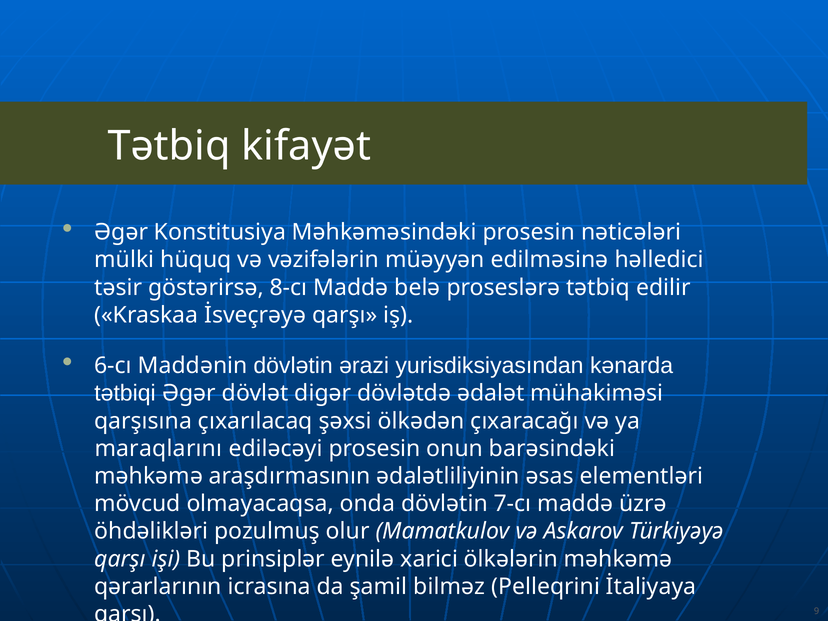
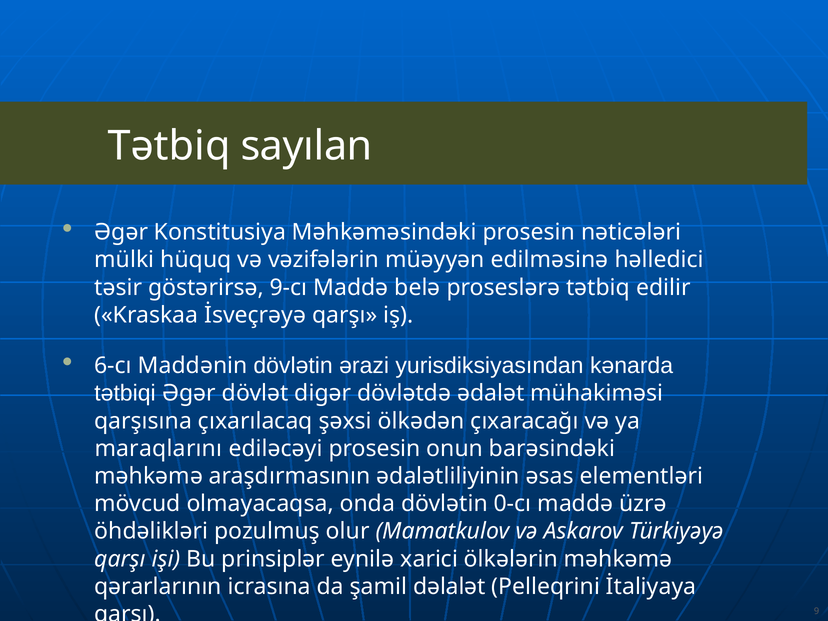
kifayət: kifayət -> sayılan (306, 146)
8-cı: 8-cı -> 9-cı (288, 287)
7-cı: 7-cı -> 0-cı (513, 504)
bilməz: bilməz -> dəlalət (449, 587)
